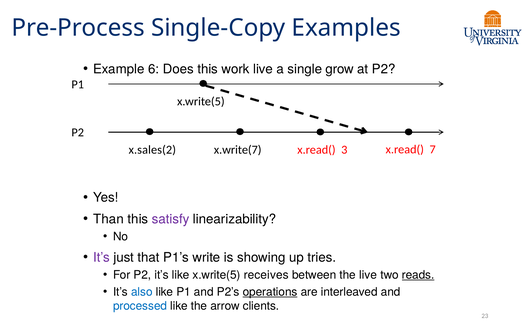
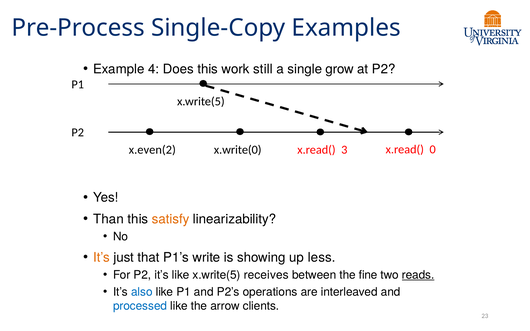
6: 6 -> 4 (154, 69)
work live: live -> still (263, 69)
x.sales(2: x.sales(2 -> x.even(2 (152, 150)
x.write(7: x.write(7 -> x.write(0 (238, 150)
7: 7 -> 0 (433, 150)
satisfy colour: purple -> orange (171, 219)
It’s colour: purple -> orange (101, 257)
tries: tries -> less (322, 257)
the live: live -> fine (368, 275)
operations underline: present -> none (270, 292)
